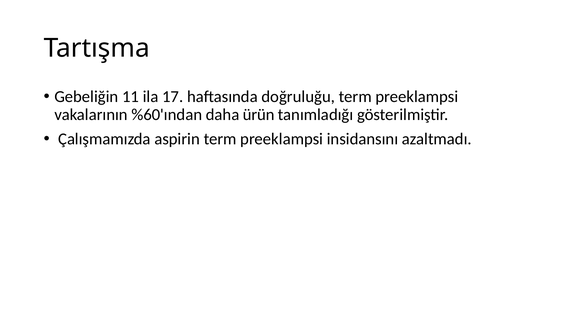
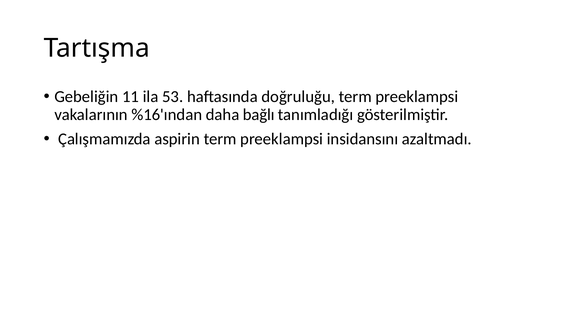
17: 17 -> 53 (173, 97)
%60'ından: %60'ından -> %16'ından (167, 115)
ürün: ürün -> bağlı (259, 115)
